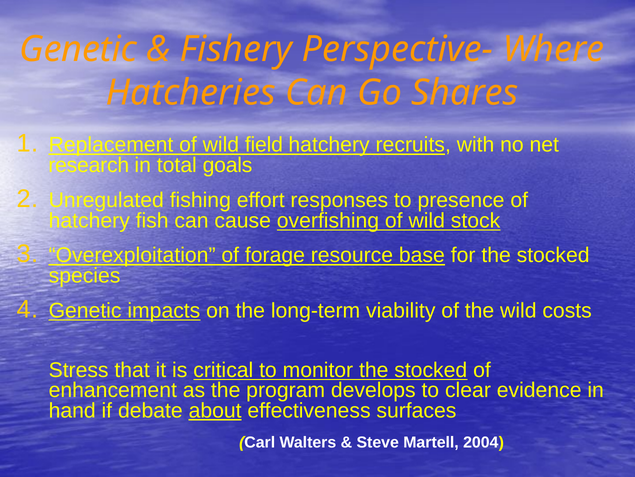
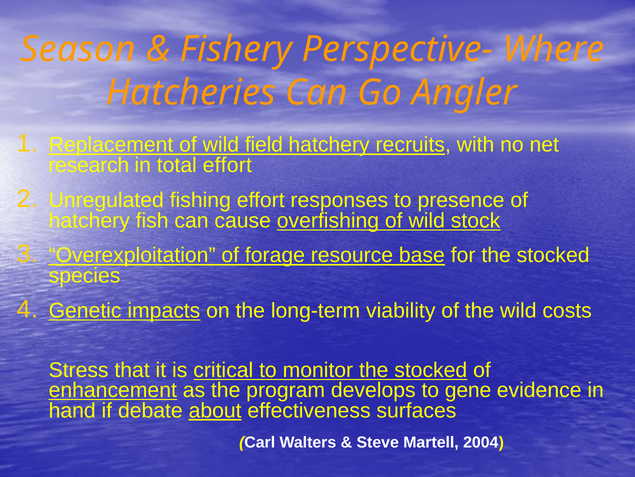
Genetic: Genetic -> Season (78, 49)
Shares: Shares -> Angler (464, 93)
total goals: goals -> effort (227, 165)
enhancement underline: none -> present (113, 390)
clear: clear -> gene (468, 390)
